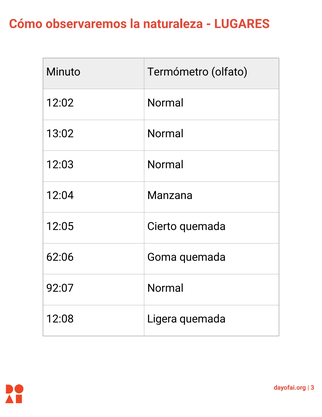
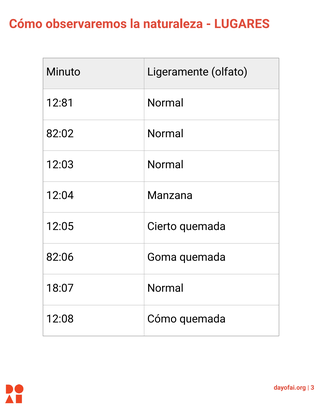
Termómetro: Termómetro -> Ligeramente (178, 72)
12:02: 12:02 -> 12:81 (60, 103)
13:02: 13:02 -> 82:02 (60, 134)
62:06: 62:06 -> 82:06 (60, 257)
92:07: 92:07 -> 18:07 (60, 288)
12:08 Ligera: Ligera -> Cómo (162, 319)
